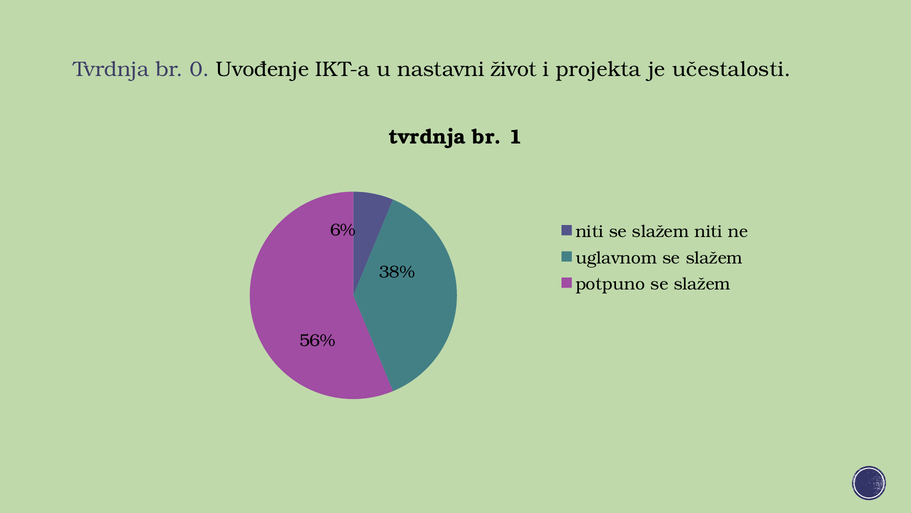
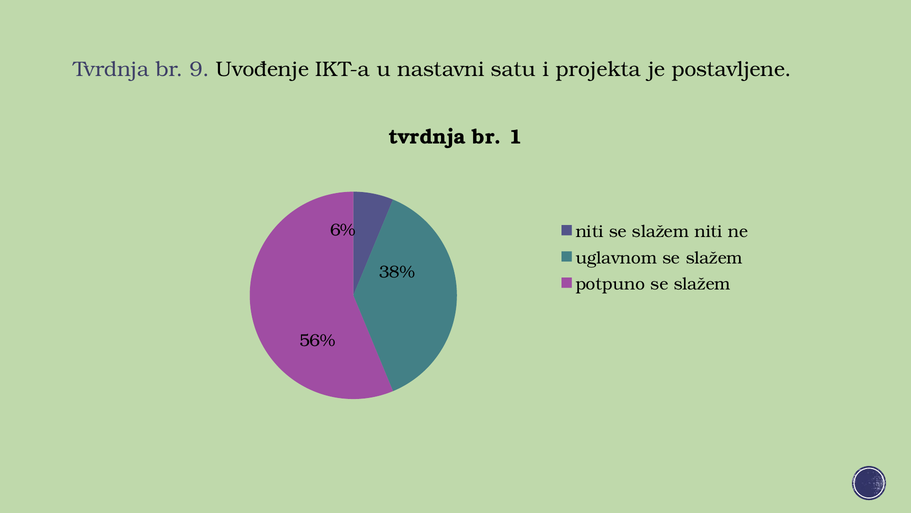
0: 0 -> 9 (199, 69)
život: život -> satu (513, 69)
učestalosti: učestalosti -> postavljene (732, 69)
